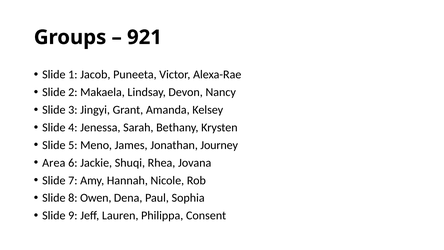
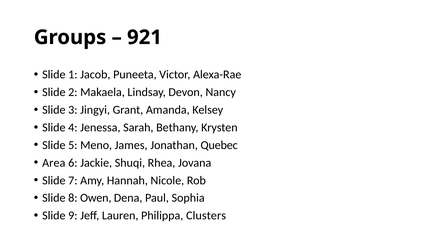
Journey: Journey -> Quebec (219, 145)
Consent: Consent -> Clusters (206, 215)
